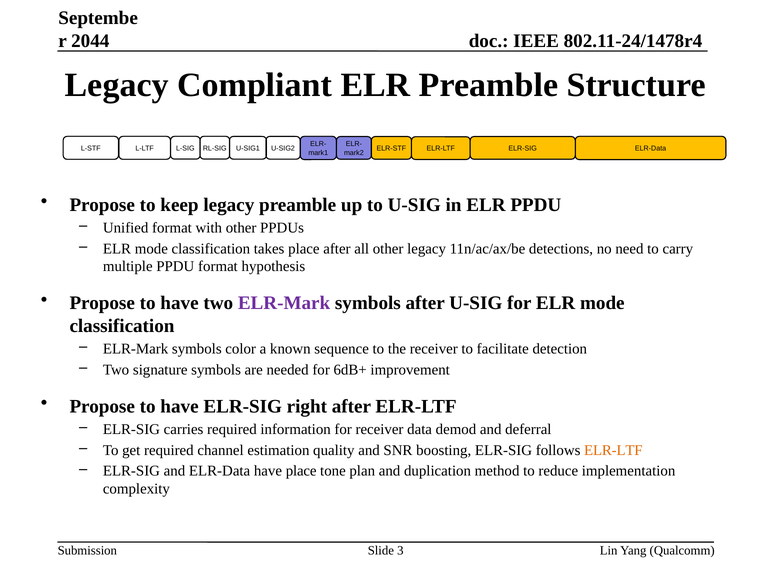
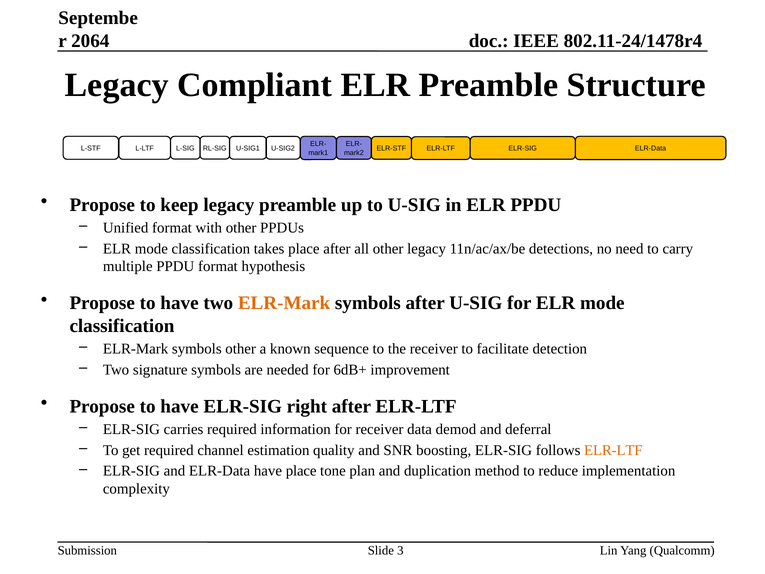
2044: 2044 -> 2064 (90, 41)
ELR-Mark colour: purple -> orange (284, 303)
symbols color: color -> other (241, 349)
